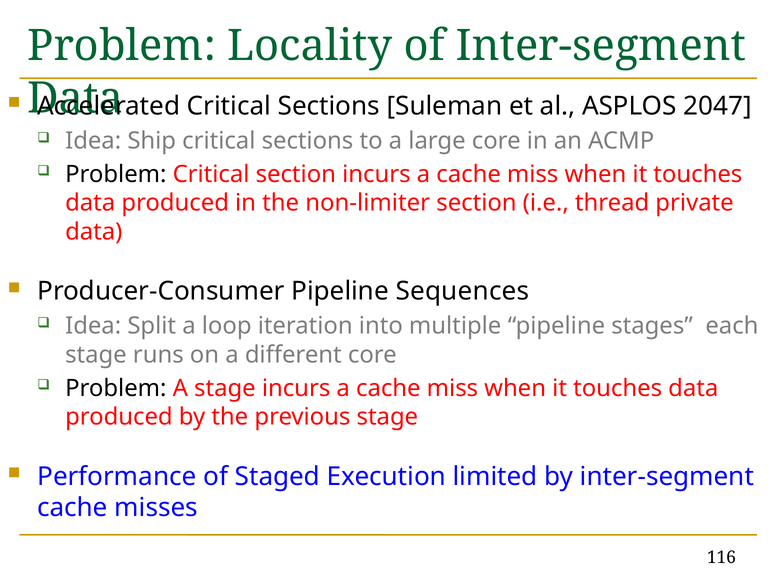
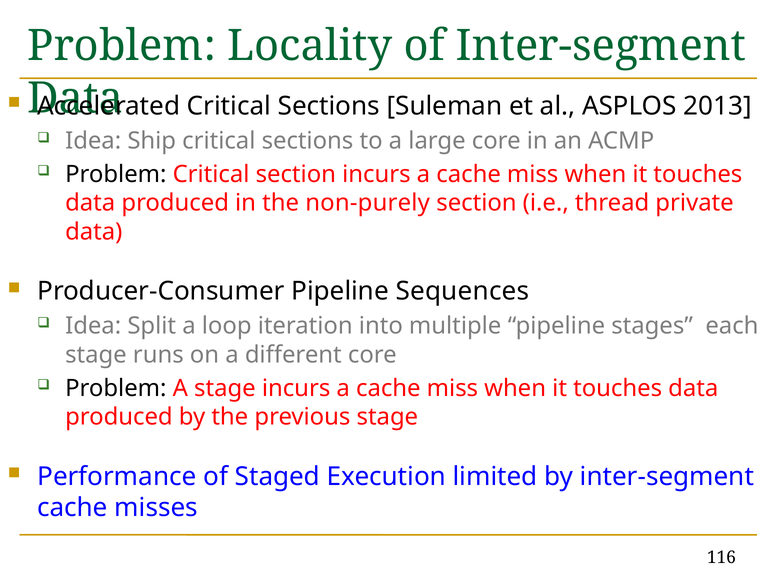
2047: 2047 -> 2013 (718, 106)
non-limiter: non-limiter -> non-purely (368, 203)
